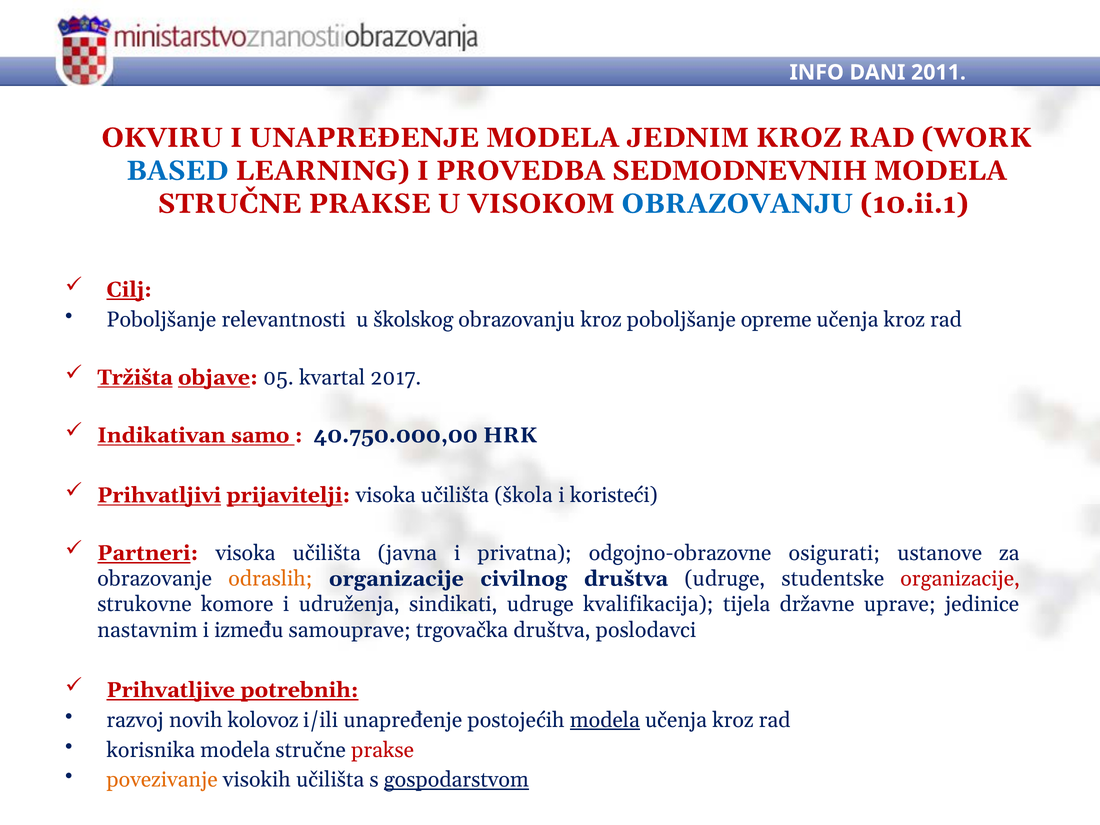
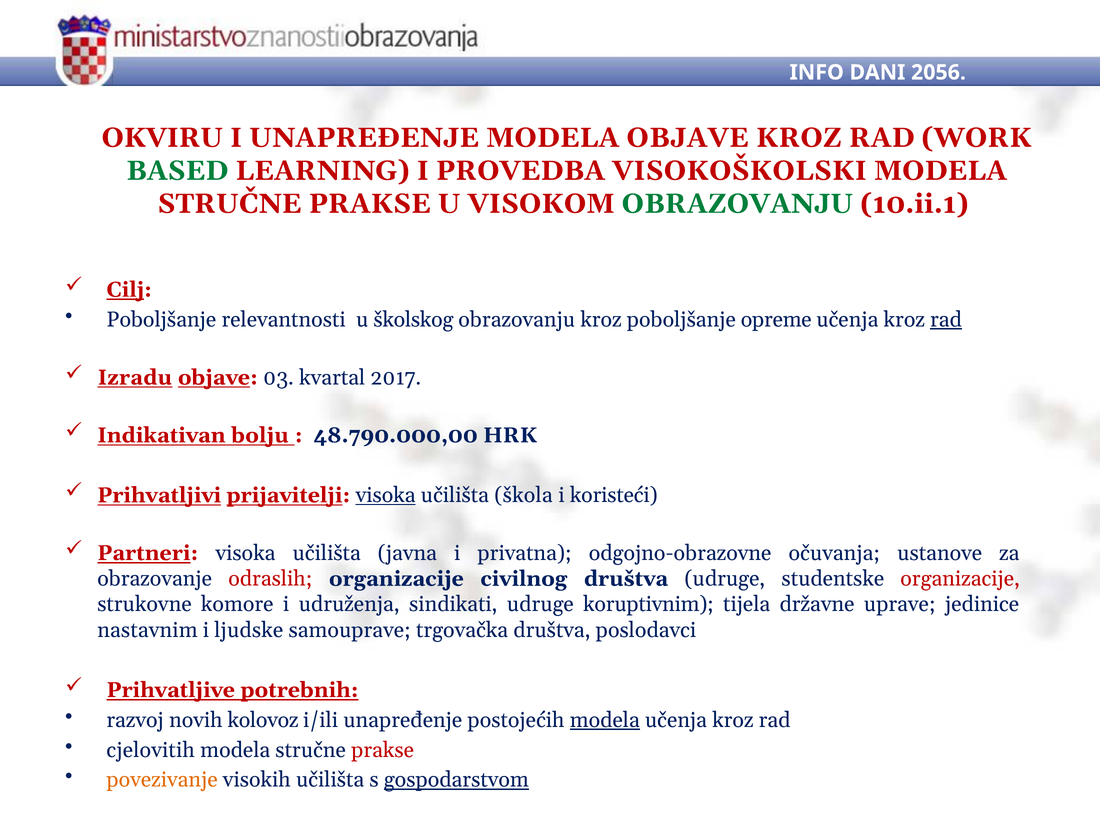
2011: 2011 -> 2056 (938, 72)
MODELA JEDNIM: JEDNIM -> OBJAVE (688, 138)
BASED colour: blue -> green (177, 171)
SEDMODNEVNIH: SEDMODNEVNIH -> VISOKOŠKOLSKI (740, 171)
OBRAZOVANJU colour: blue -> green (737, 204)
rad underline: none -> present (946, 320)
Tržišta: Tržišta -> Izradu (135, 377)
05: 05 -> 03 (278, 377)
samo: samo -> bolju (260, 435)
40.750.000,00: 40.750.000,00 -> 48.790.000,00 (396, 435)
visoka underline: none -> present (386, 495)
osigurati: osigurati -> očuvanja (834, 553)
odraslih colour: orange -> red (270, 579)
kvalifikacija: kvalifikacija -> koruptivnim (649, 604)
između: između -> ljudske (249, 630)
korisnika: korisnika -> cjelovitih (151, 750)
